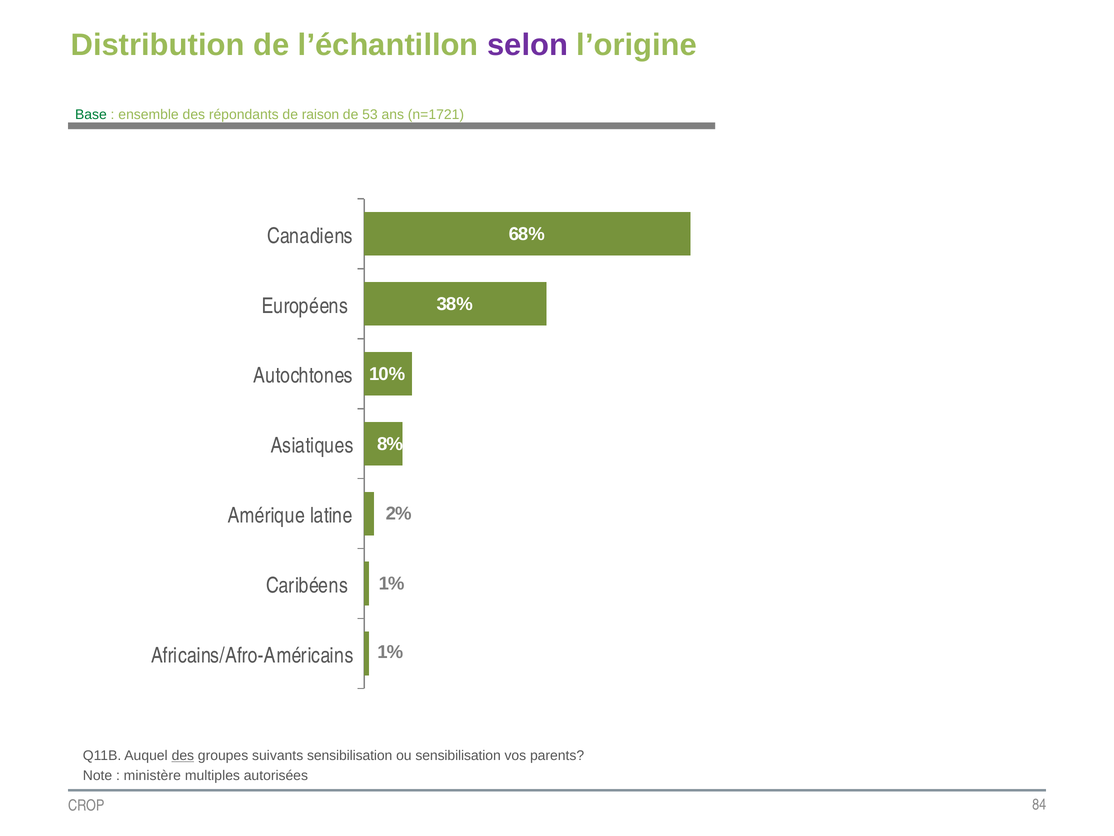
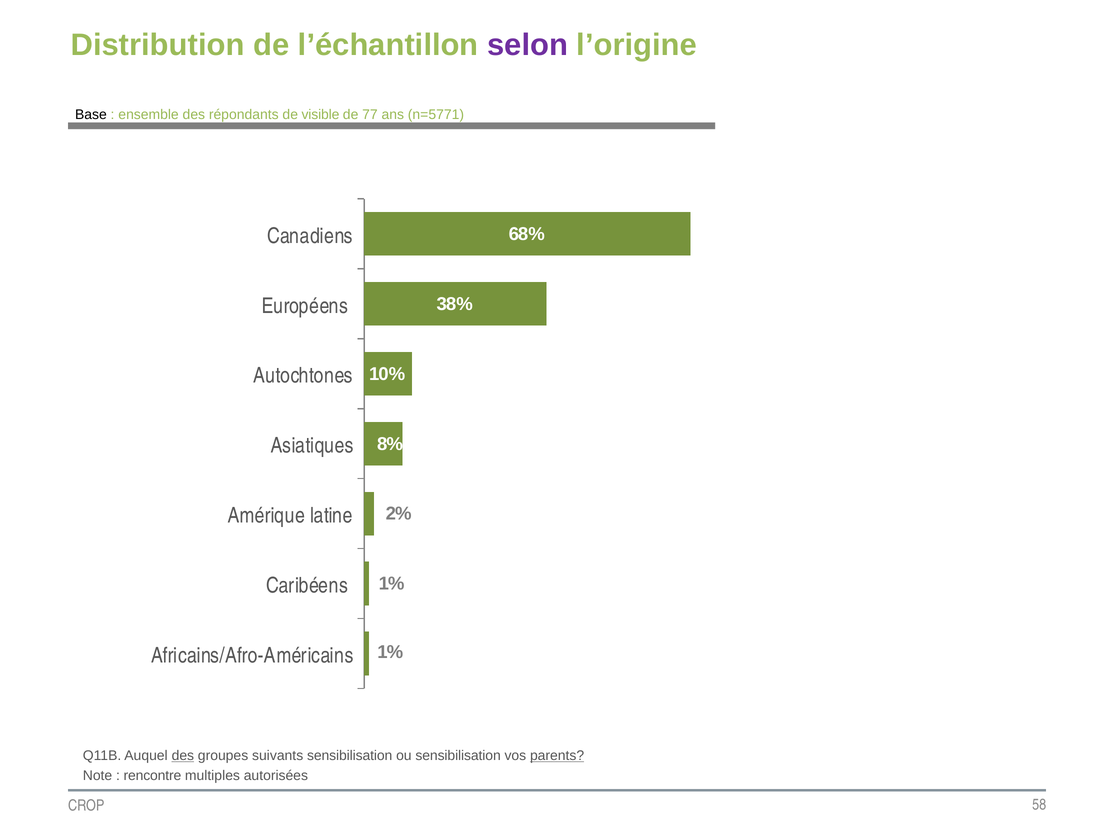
Base colour: green -> black (91, 114)
raison: raison -> visible (320, 114)
53: 53 -> 77 (370, 114)
n=1721: n=1721 -> n=5771 (436, 114)
parents underline: none -> present (557, 755)
ministère: ministère -> rencontre (152, 775)
84: 84 -> 58 (1039, 804)
